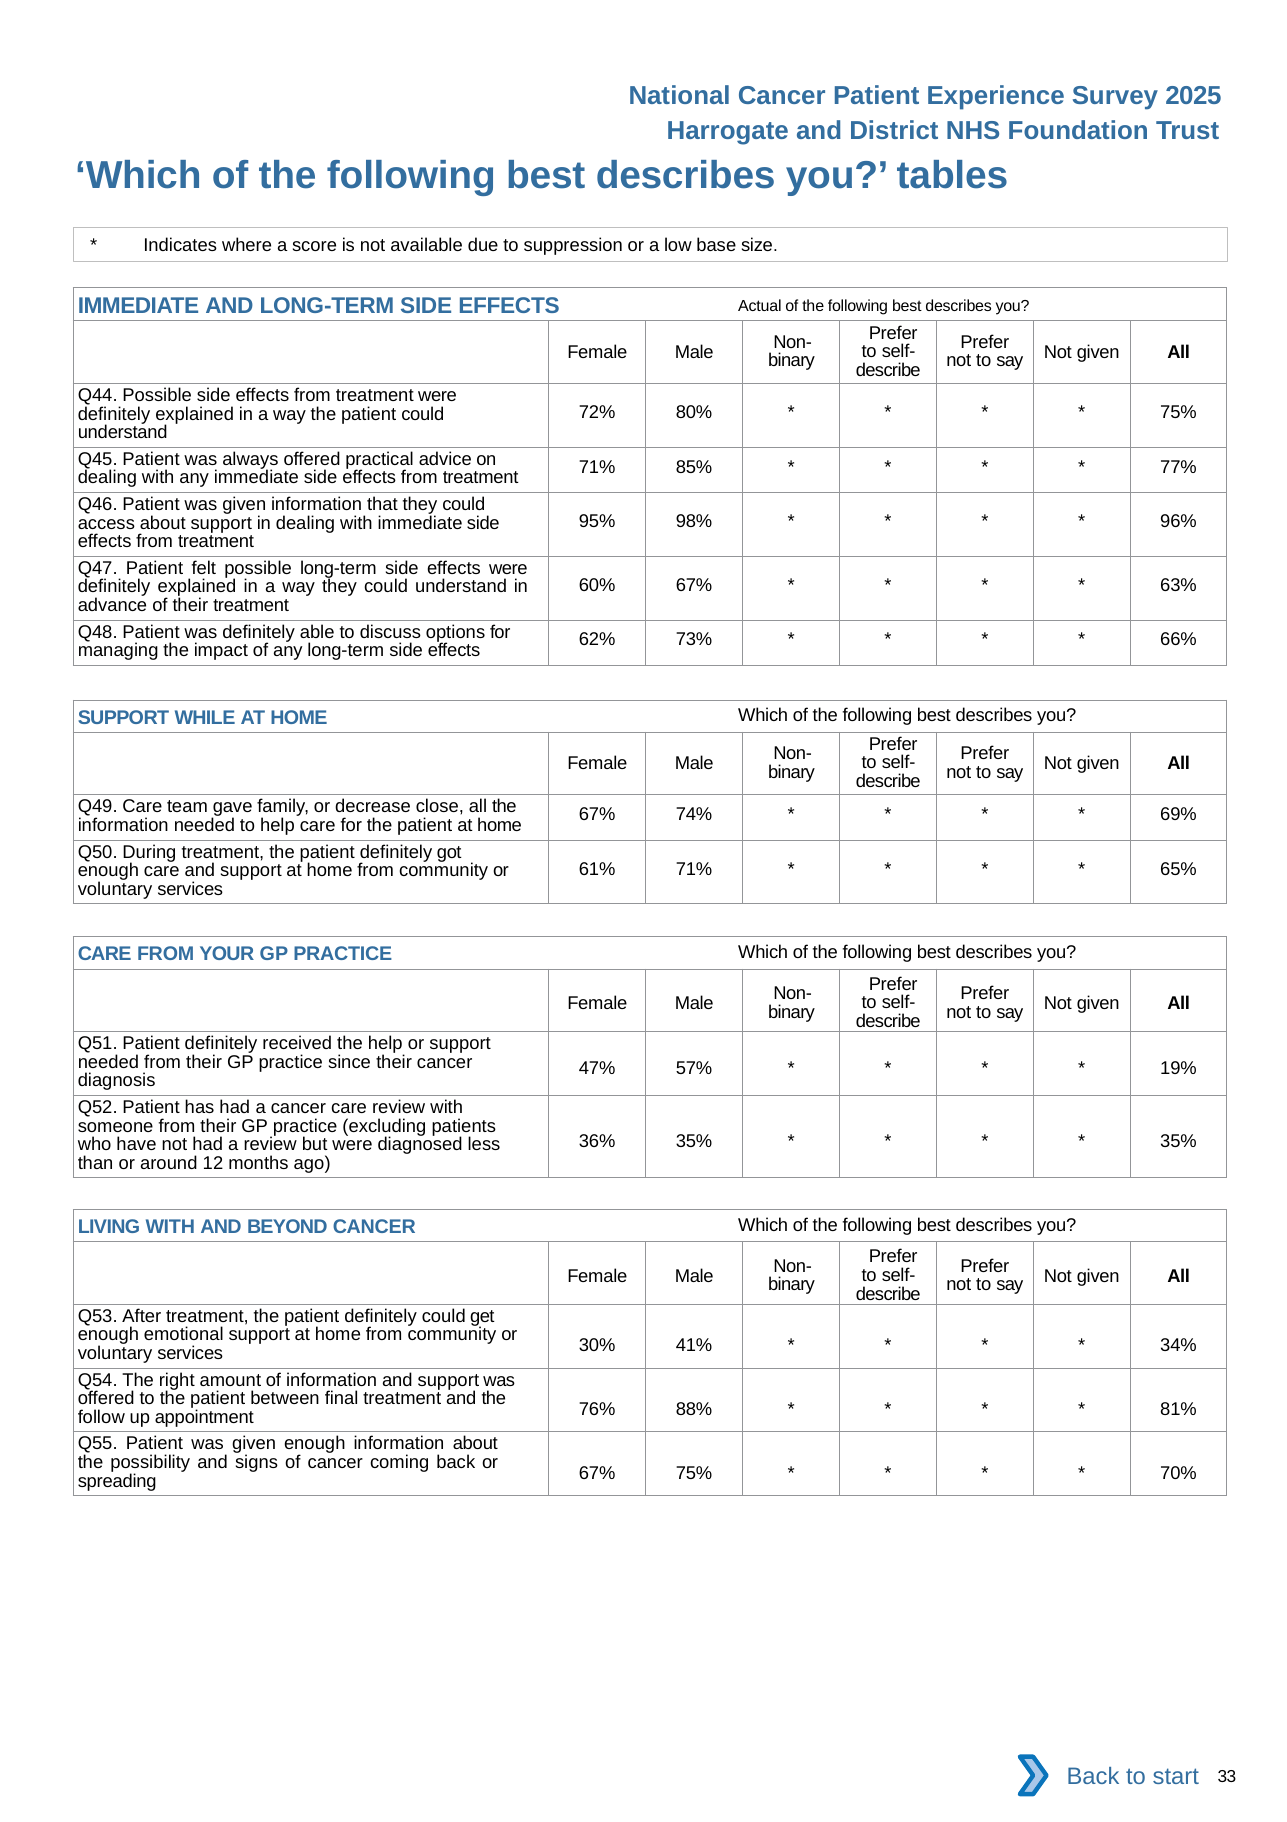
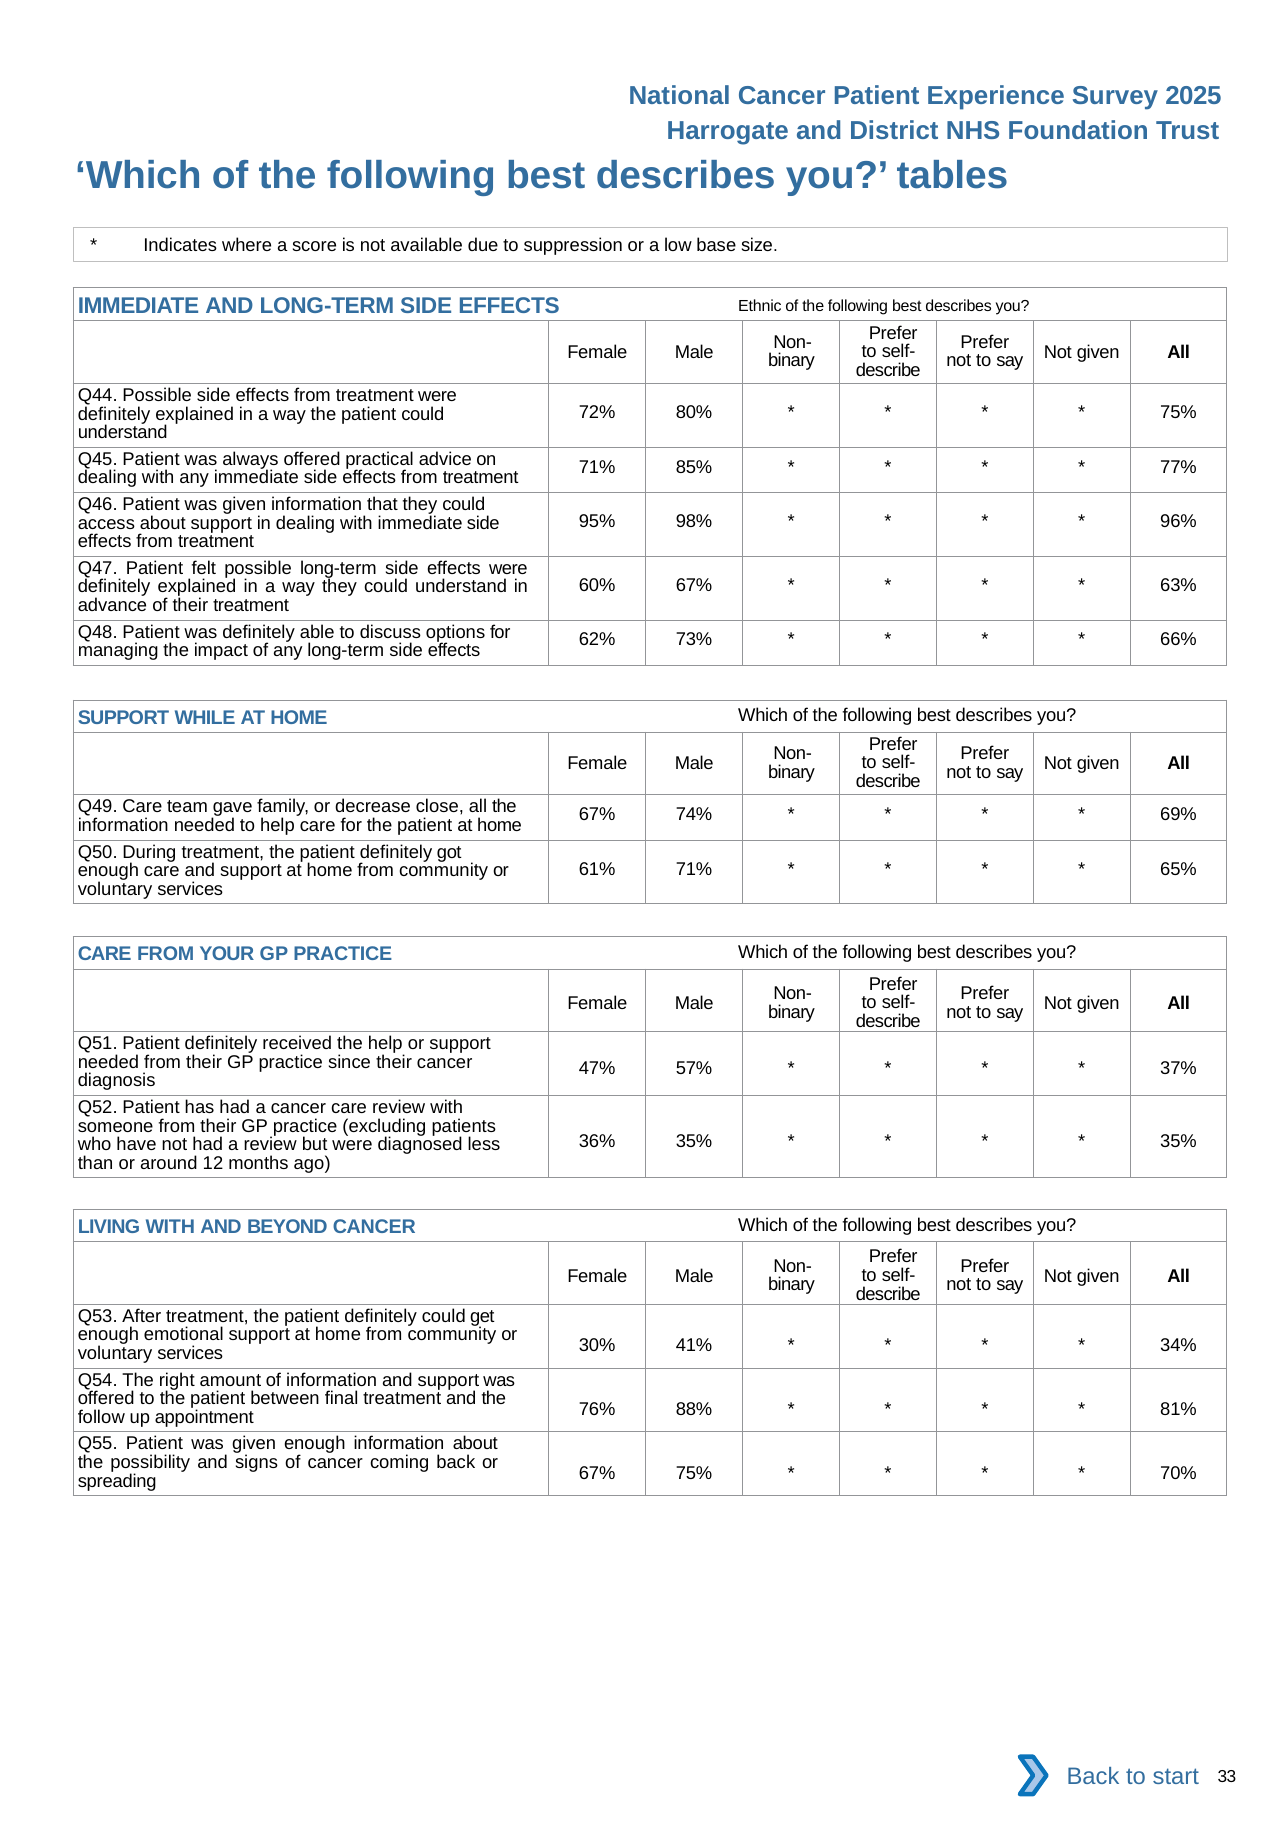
Actual: Actual -> Ethnic (760, 306)
19%: 19% -> 37% (1178, 1068)
